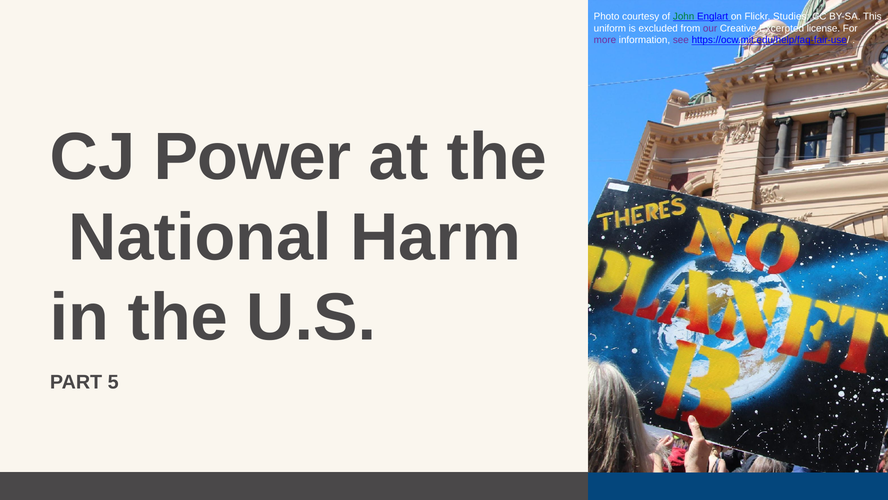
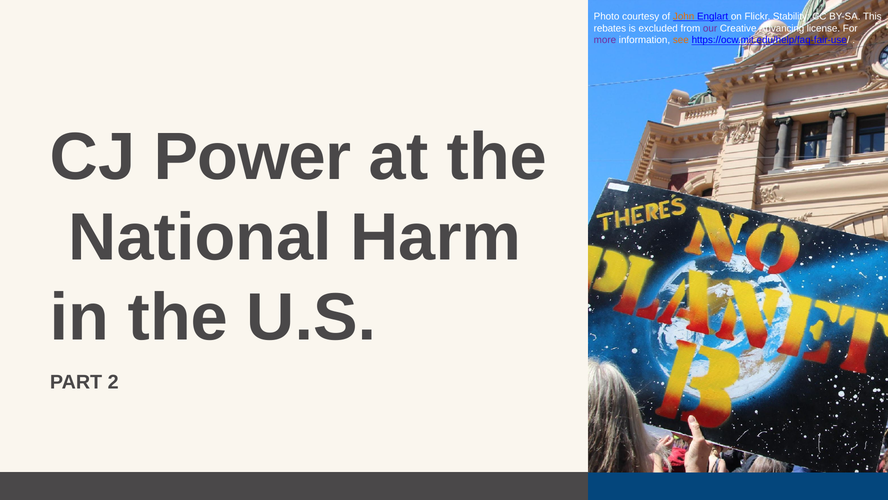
John colour: green -> orange (684, 16)
Studies: Studies -> Stability (791, 16)
uniform: uniform -> rebates (610, 28)
Excerpted: Excerpted -> Advancing (782, 28)
see colour: purple -> orange (681, 40)
5: 5 -> 2 (113, 382)
